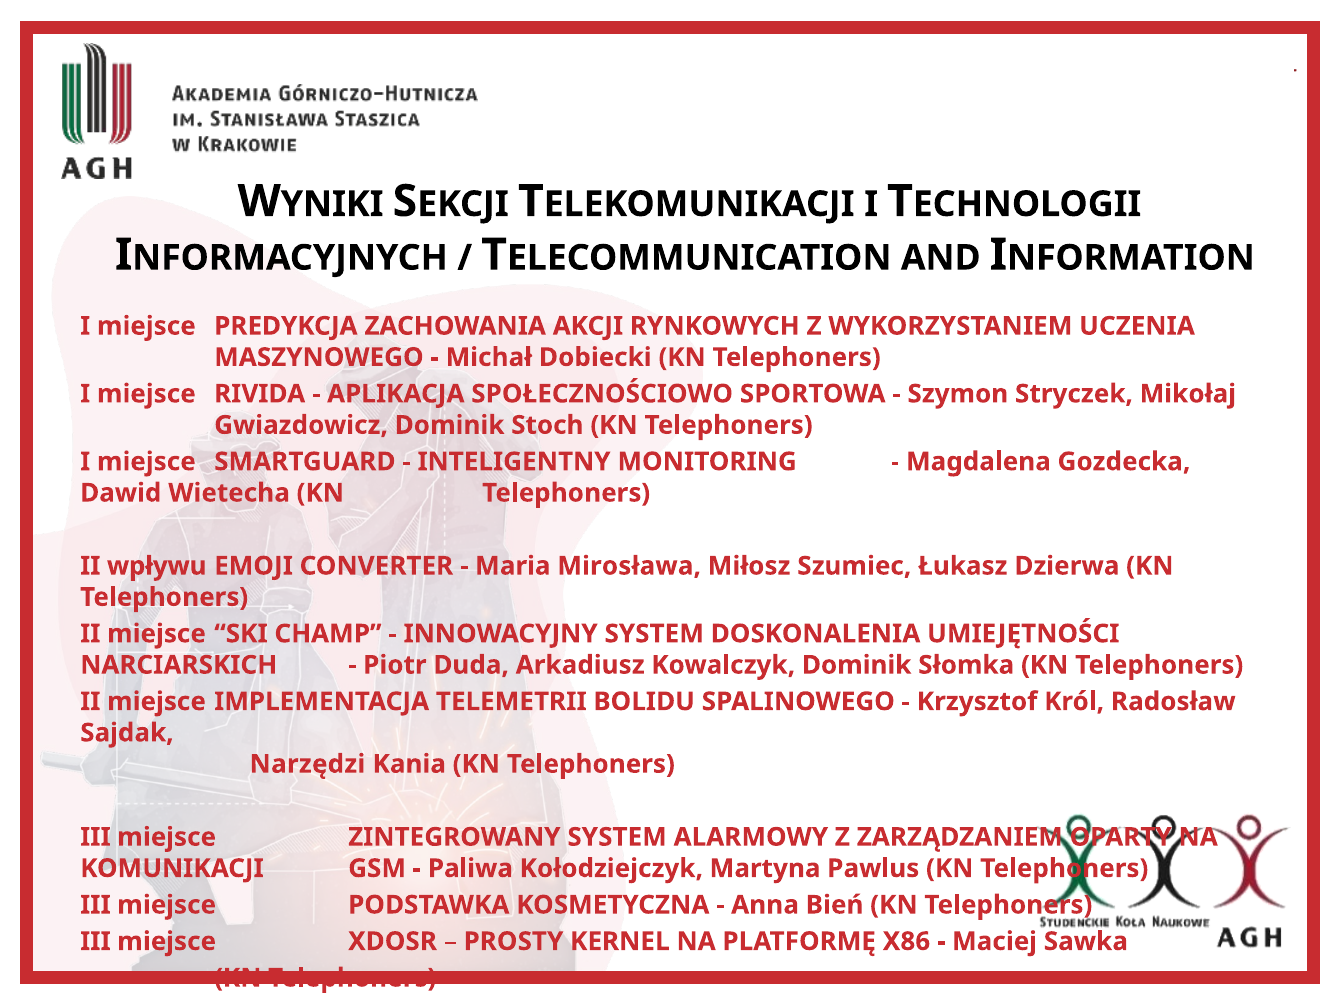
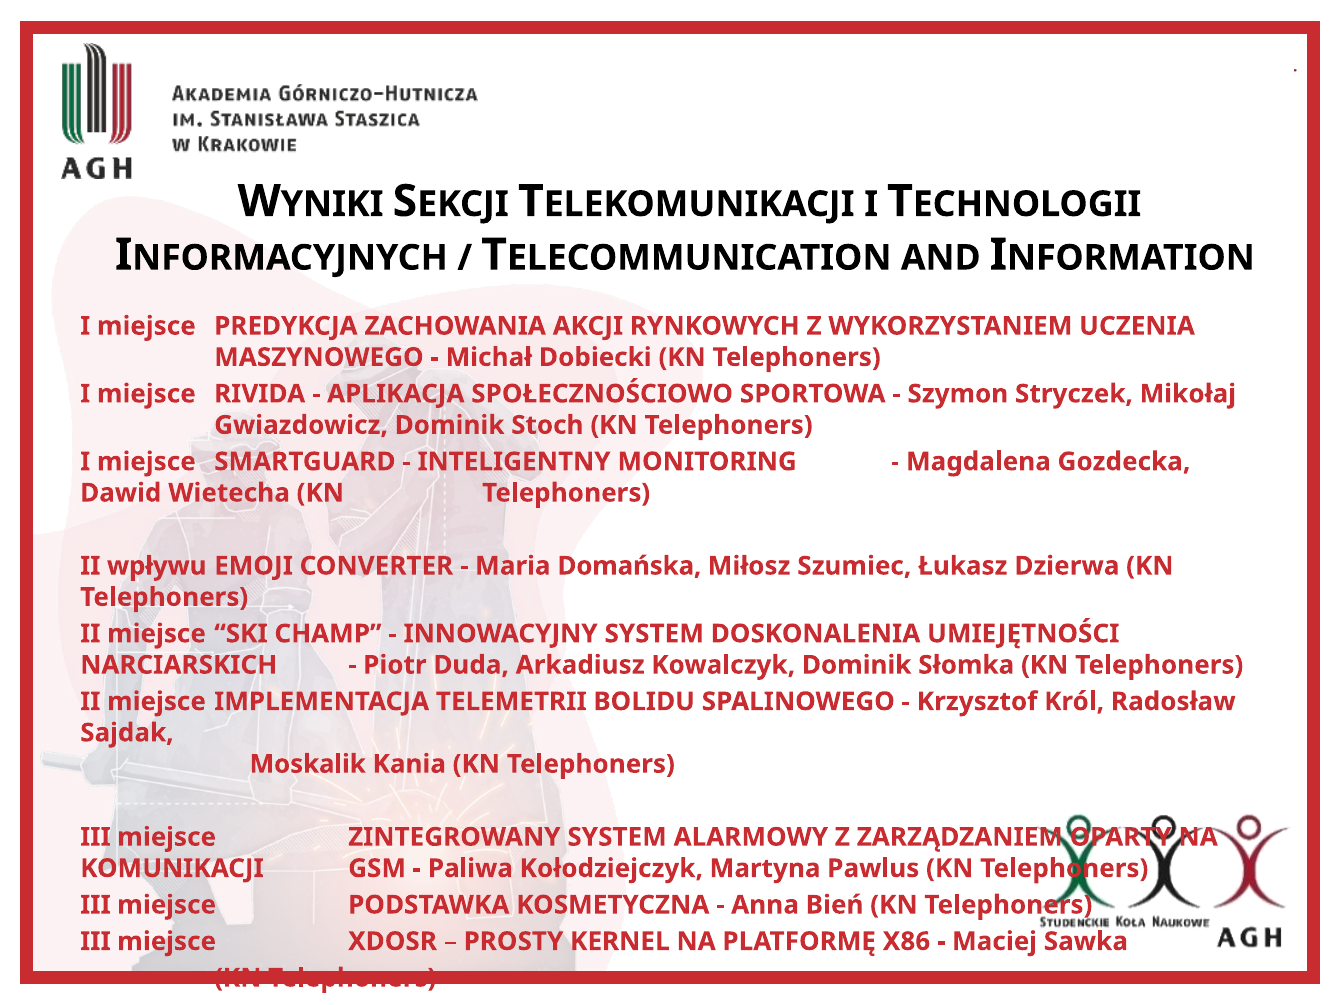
Mirosława: Mirosława -> Domańska (629, 566)
Narzędzi: Narzędzi -> Moskalik (308, 764)
